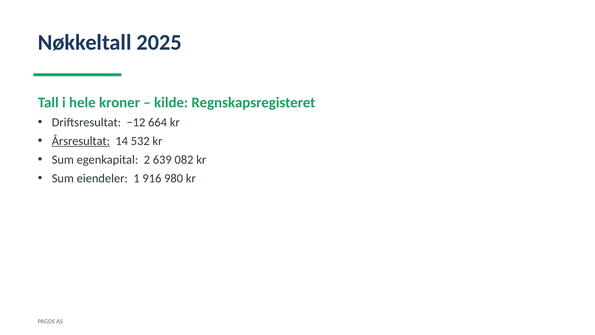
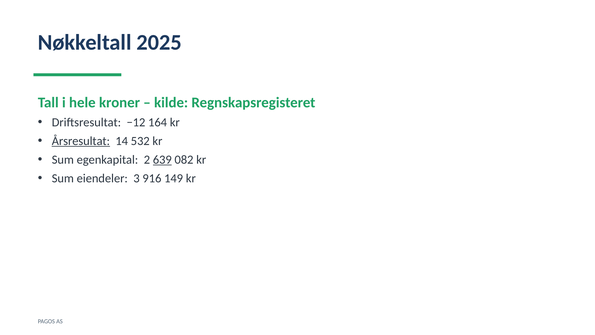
664: 664 -> 164 (158, 122)
639 underline: none -> present (162, 160)
1: 1 -> 3 (137, 178)
980: 980 -> 149 (174, 178)
